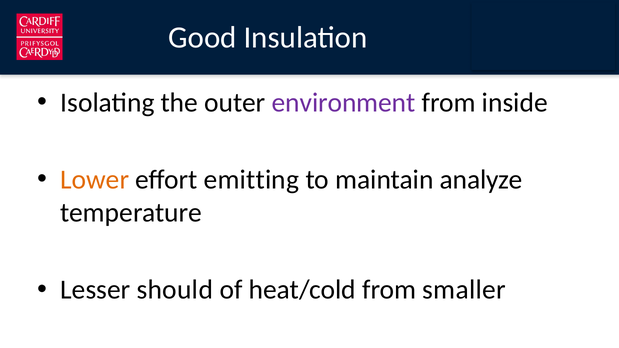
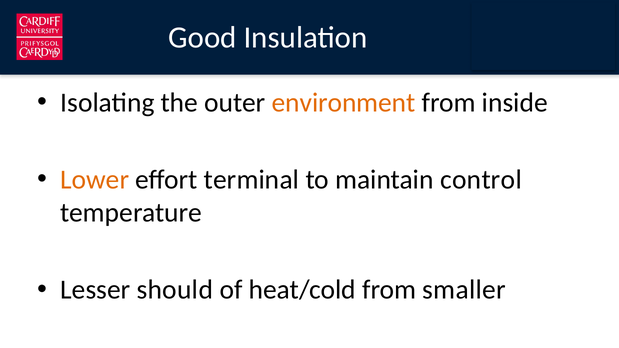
environment colour: purple -> orange (344, 103)
emitting: emitting -> terminal (251, 180)
analyze: analyze -> control (481, 180)
